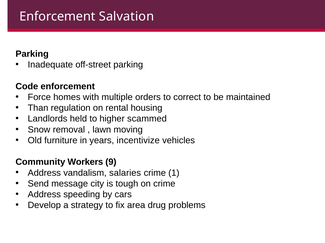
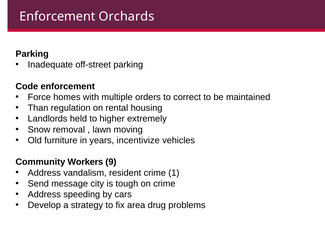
Salvation: Salvation -> Orchards (127, 17)
scammed: scammed -> extremely (147, 119)
salaries: salaries -> resident (125, 173)
